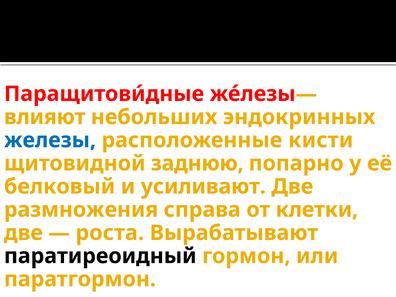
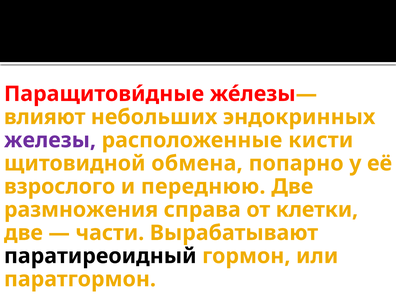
железы colour: blue -> purple (50, 140)
заднюю: заднюю -> обмена (197, 163)
белковый: белковый -> взрослого (60, 187)
усиливают: усиливают -> переднюю (203, 187)
роста: роста -> части (110, 233)
